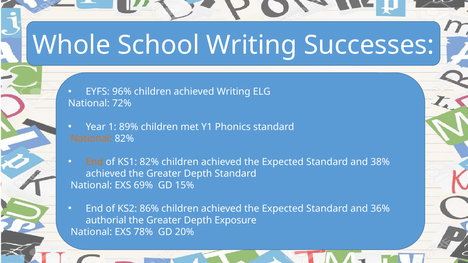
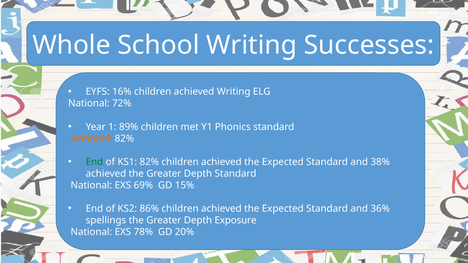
96%: 96% -> 16% (122, 92)
End colour: orange -> green (94, 162)
authorial: authorial -> spellings (106, 221)
